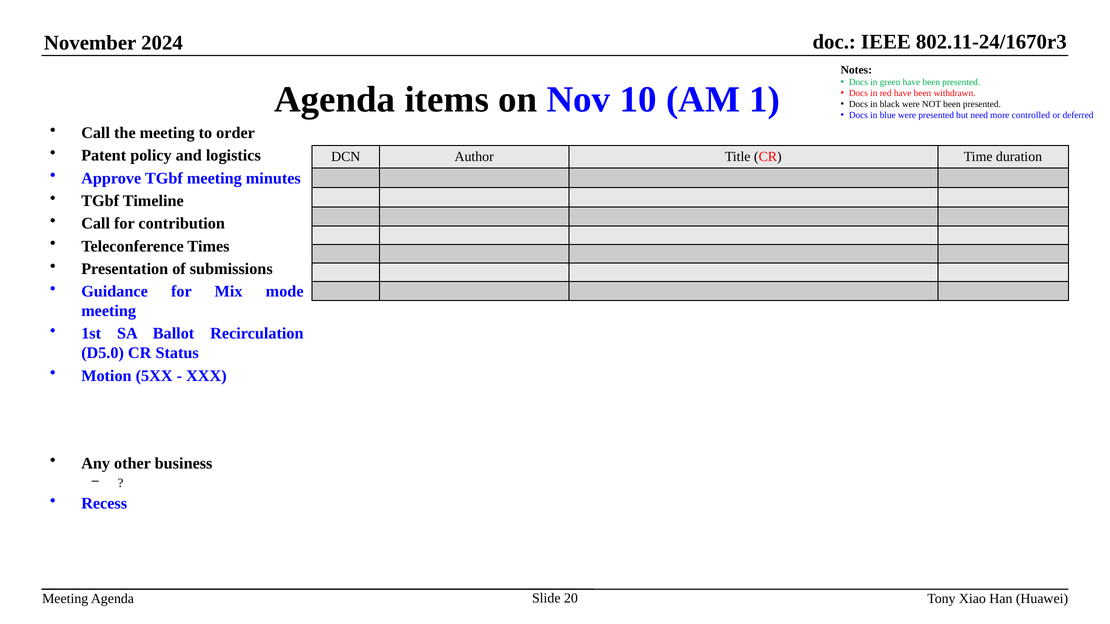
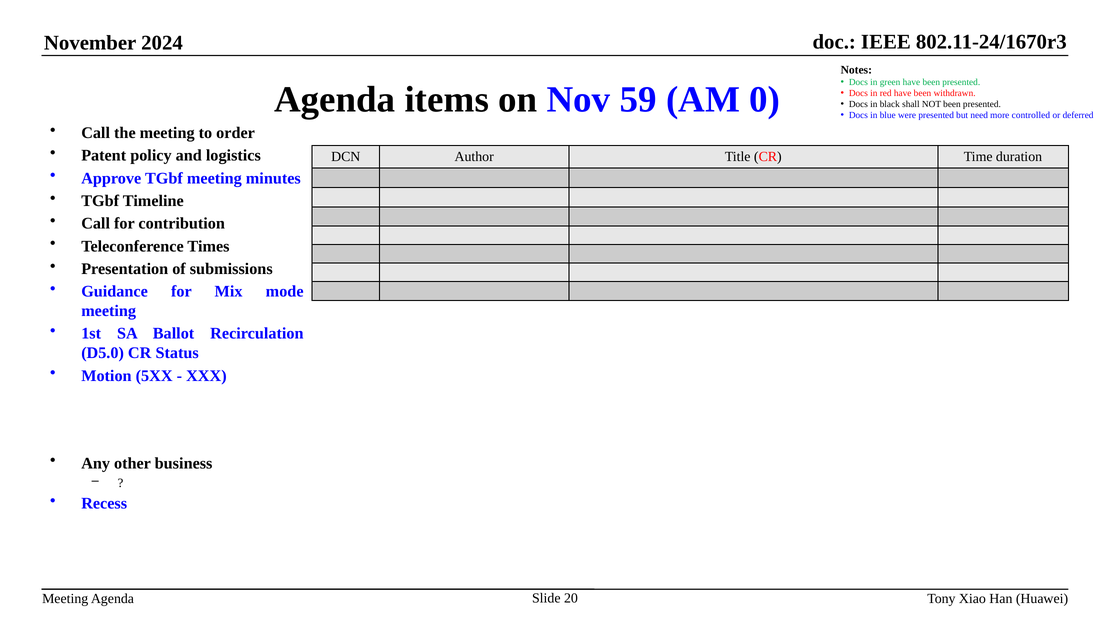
10: 10 -> 59 (638, 100)
1: 1 -> 0 (765, 100)
black were: were -> shall (911, 104)
